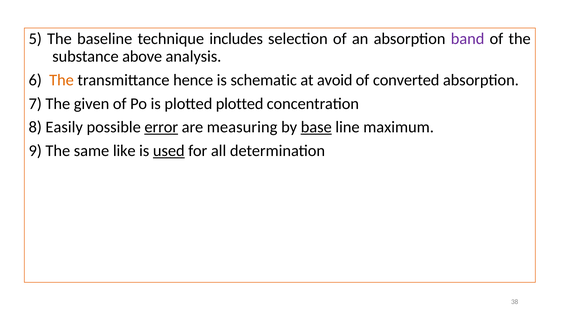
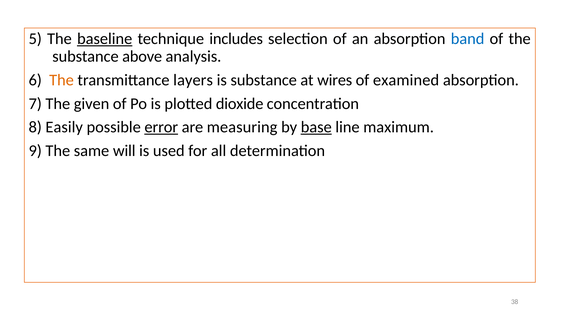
baseline underline: none -> present (105, 39)
band colour: purple -> blue (468, 39)
hence: hence -> layers (193, 80)
is schematic: schematic -> substance (264, 80)
avoid: avoid -> wires (335, 80)
converted: converted -> examined (406, 80)
plotted plotted: plotted -> dioxide (240, 103)
like: like -> will (124, 150)
used underline: present -> none (169, 150)
